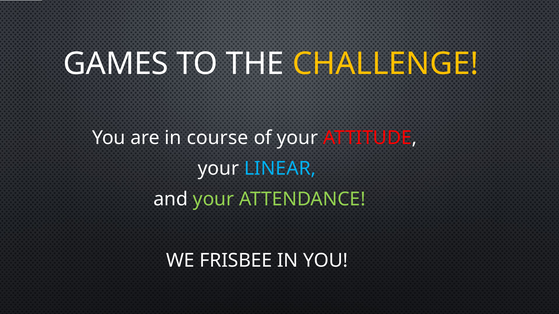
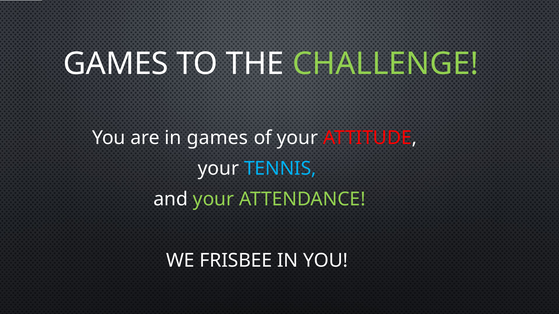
CHALLENGE colour: yellow -> light green (386, 64)
in course: course -> games (217, 138)
LINEAR: LINEAR -> TENNIS (280, 169)
